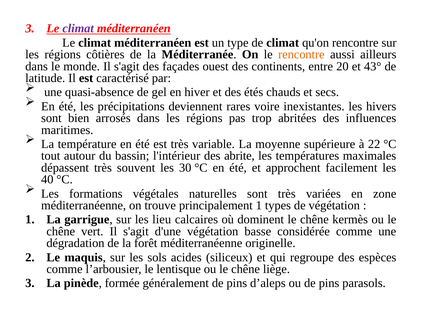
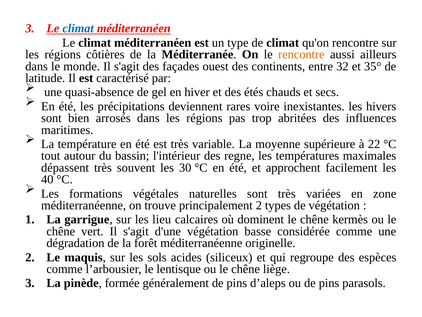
climat colour: purple -> blue (78, 29)
20: 20 -> 32 (342, 66)
43°: 43° -> 35° (373, 66)
abrite: abrite -> regne (239, 156)
principalement 1: 1 -> 2 (259, 205)
